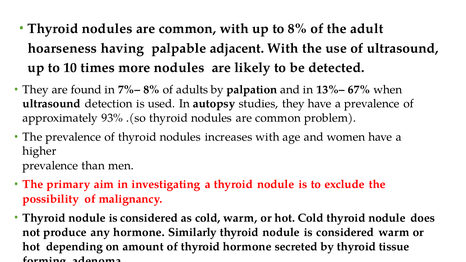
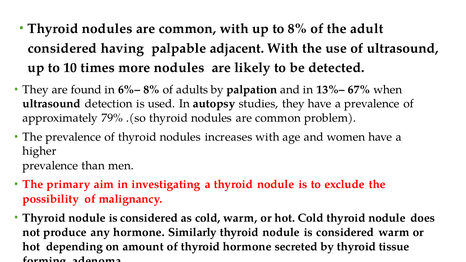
hoarseness: hoarseness -> considered (62, 48)
7%–: 7%– -> 6%– (129, 90)
93%: 93% -> 79% (112, 118)
